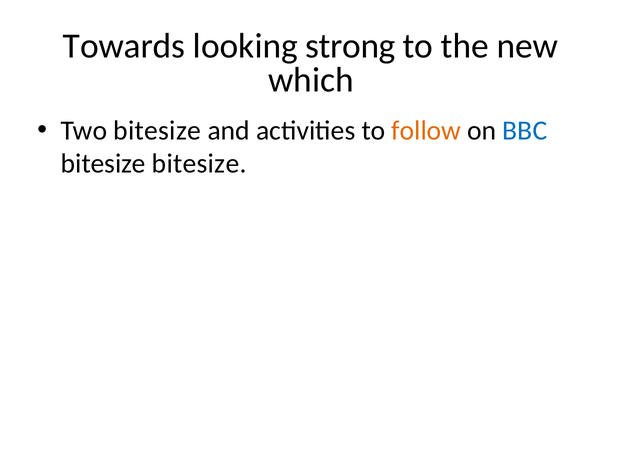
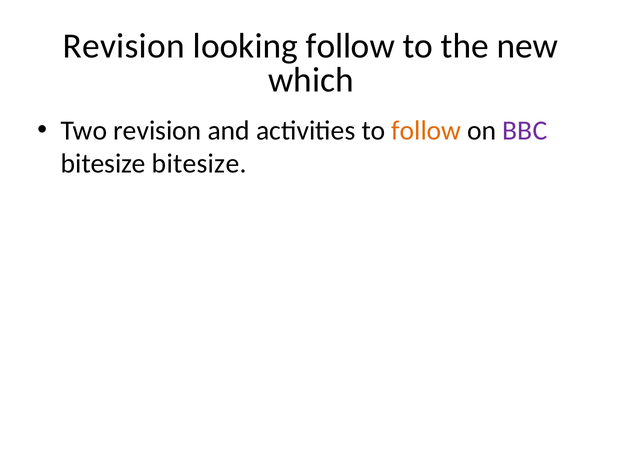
Towards: Towards -> Revision (124, 46)
looking strong: strong -> follow (350, 46)
Two bitesize: bitesize -> revision (157, 130)
BBC colour: blue -> purple (525, 130)
